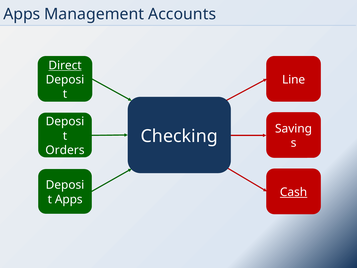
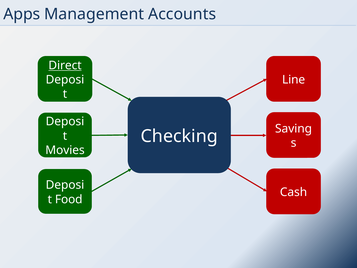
Orders: Orders -> Movies (65, 150)
Cash underline: present -> none (294, 192)
Apps: Apps -> Food (69, 199)
